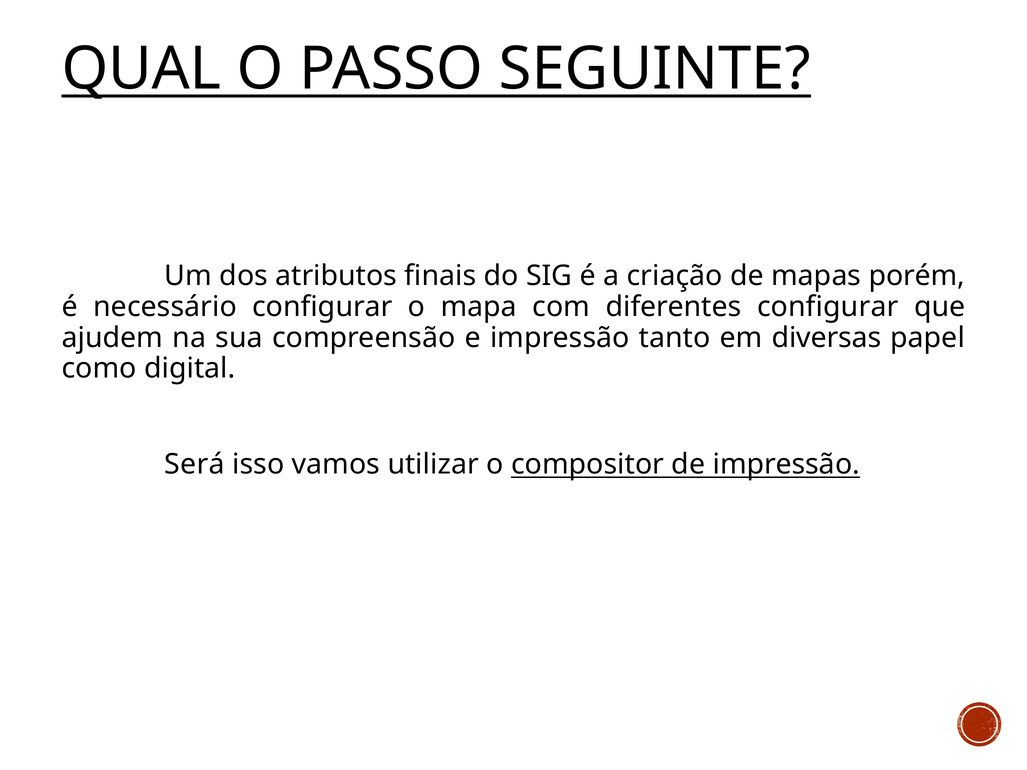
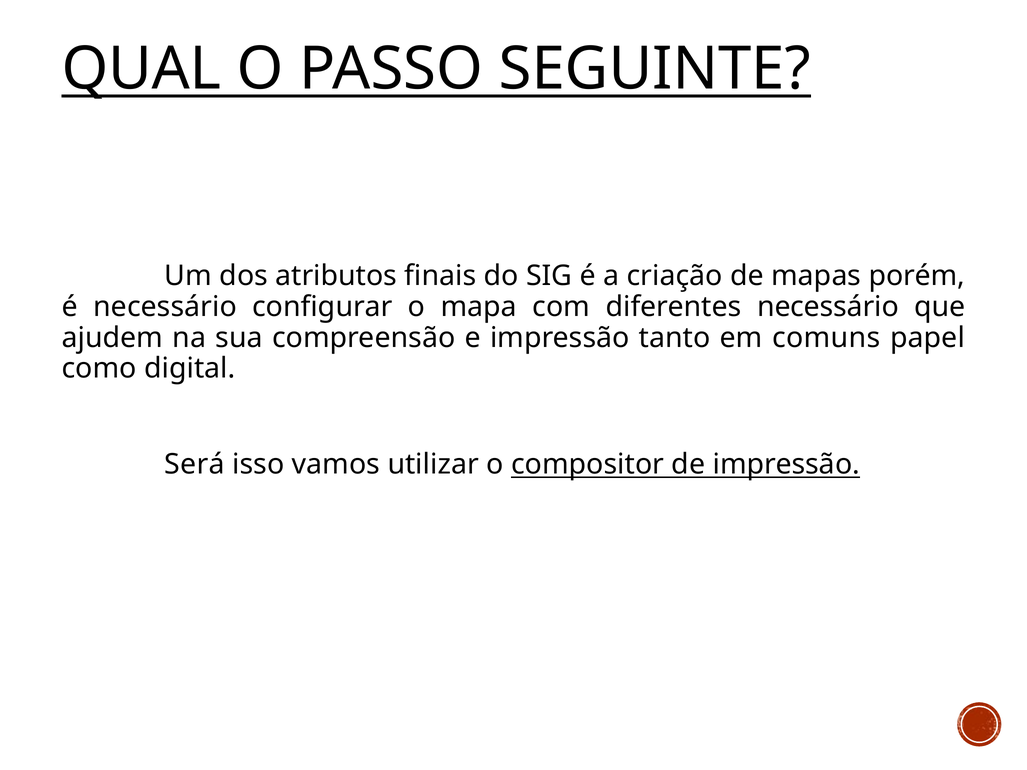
diferentes configurar: configurar -> necessário (828, 307)
diversas: diversas -> comuns (826, 338)
